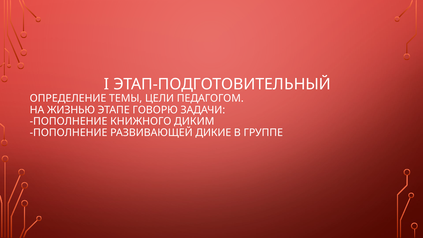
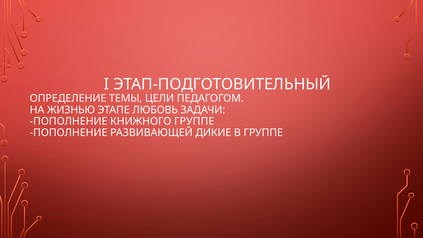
ГОВОРЮ: ГОВОРЮ -> ЛЮБОВЬ (155, 110)
КНИЖНОГО ДИКИМ: ДИКИМ -> ГРУППЕ (194, 121)
